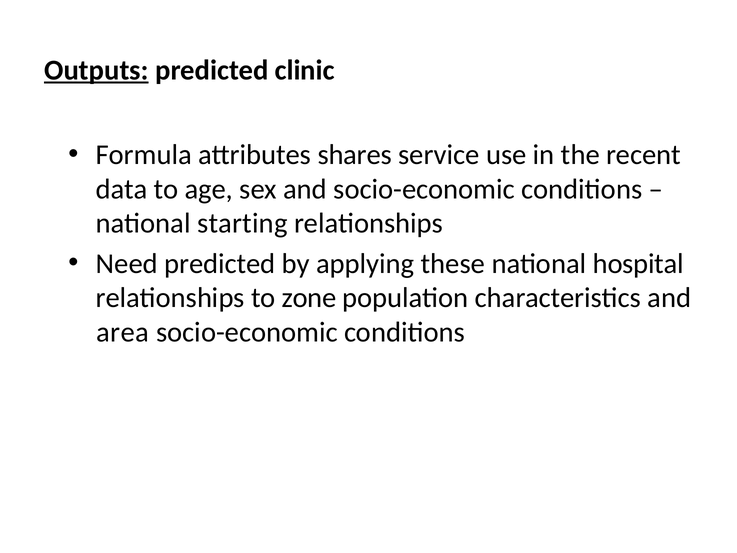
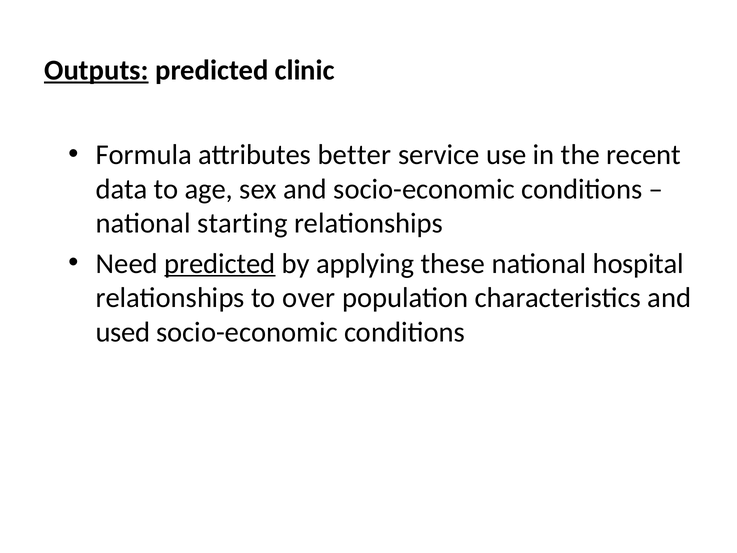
shares: shares -> better (355, 155)
predicted underline: none -> present (220, 263)
zone: zone -> over (309, 298)
area: area -> used (123, 332)
